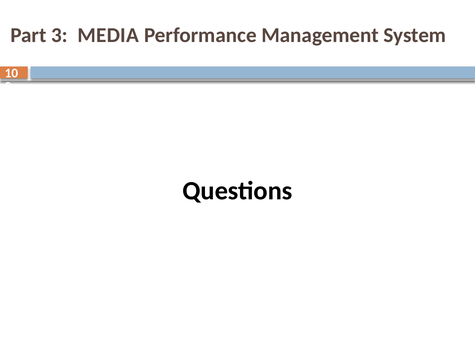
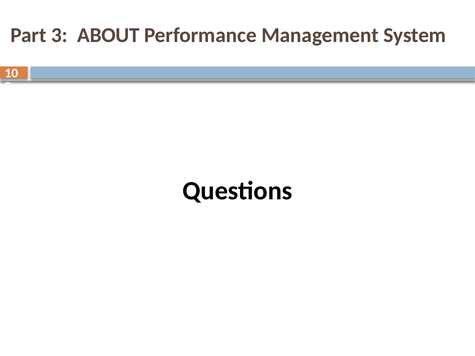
MEDIA: MEDIA -> ABOUT (108, 35)
